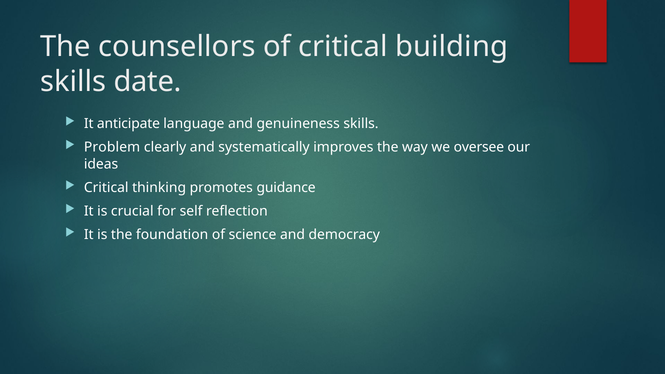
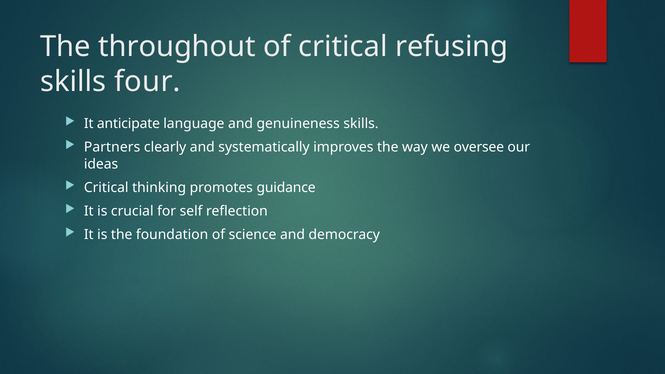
counsellors: counsellors -> throughout (177, 47)
building: building -> refusing (452, 47)
date: date -> four (147, 82)
Problem: Problem -> Partners (112, 147)
